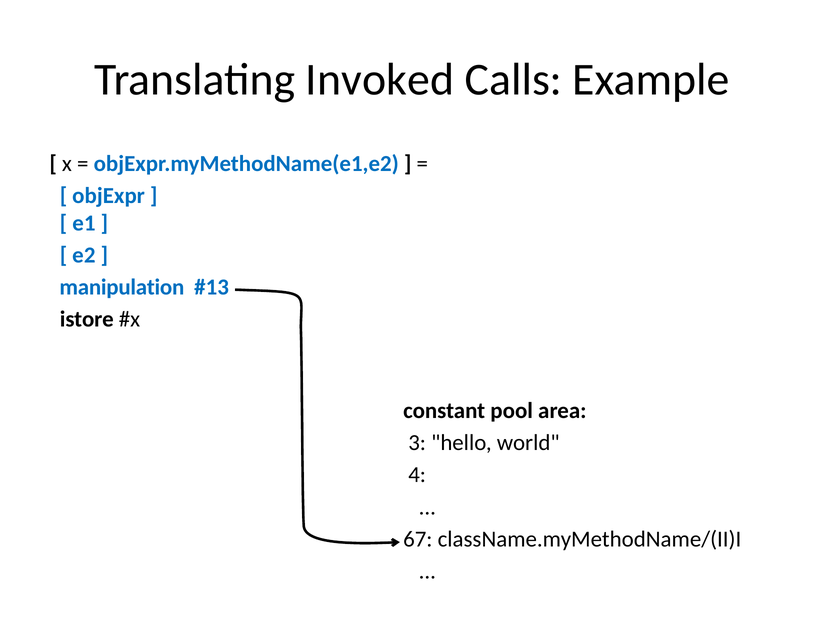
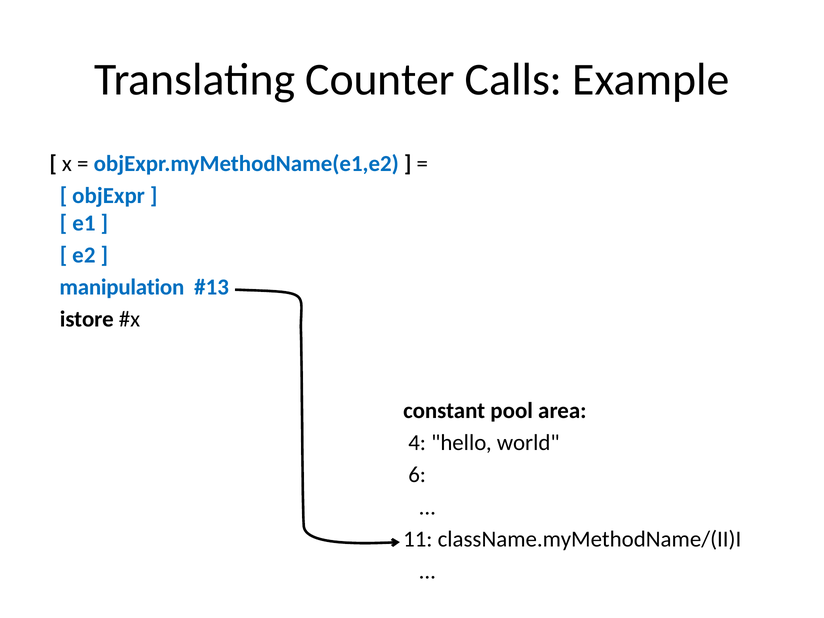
Invoked: Invoked -> Counter (380, 79)
3: 3 -> 4 (417, 443)
4: 4 -> 6 (417, 475)
67: 67 -> 11 (418, 539)
